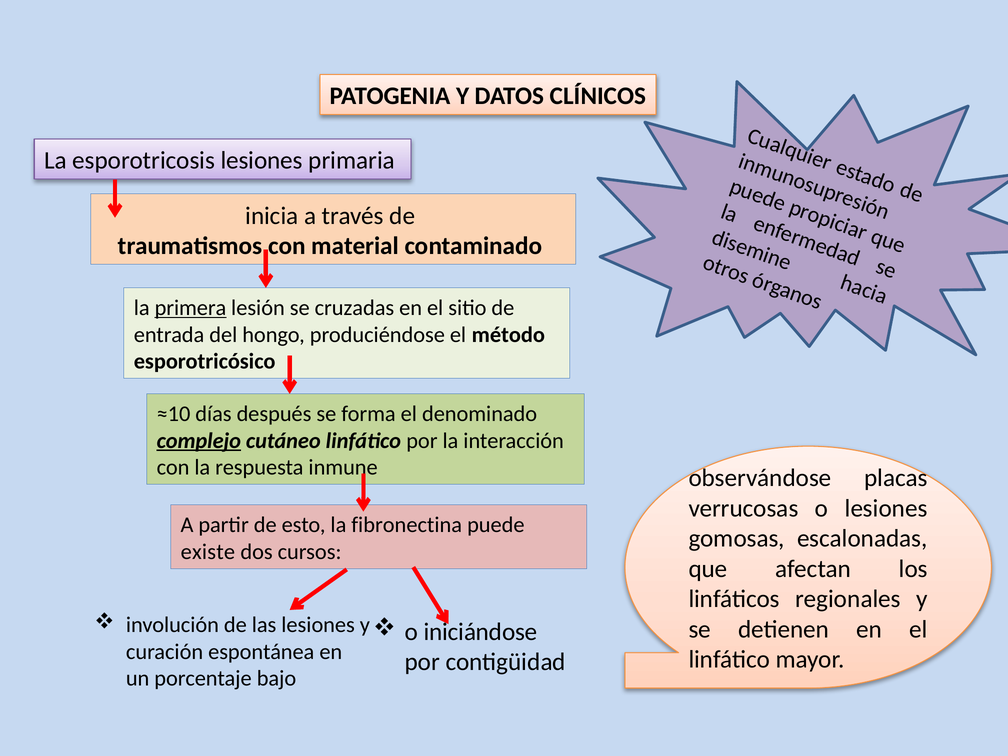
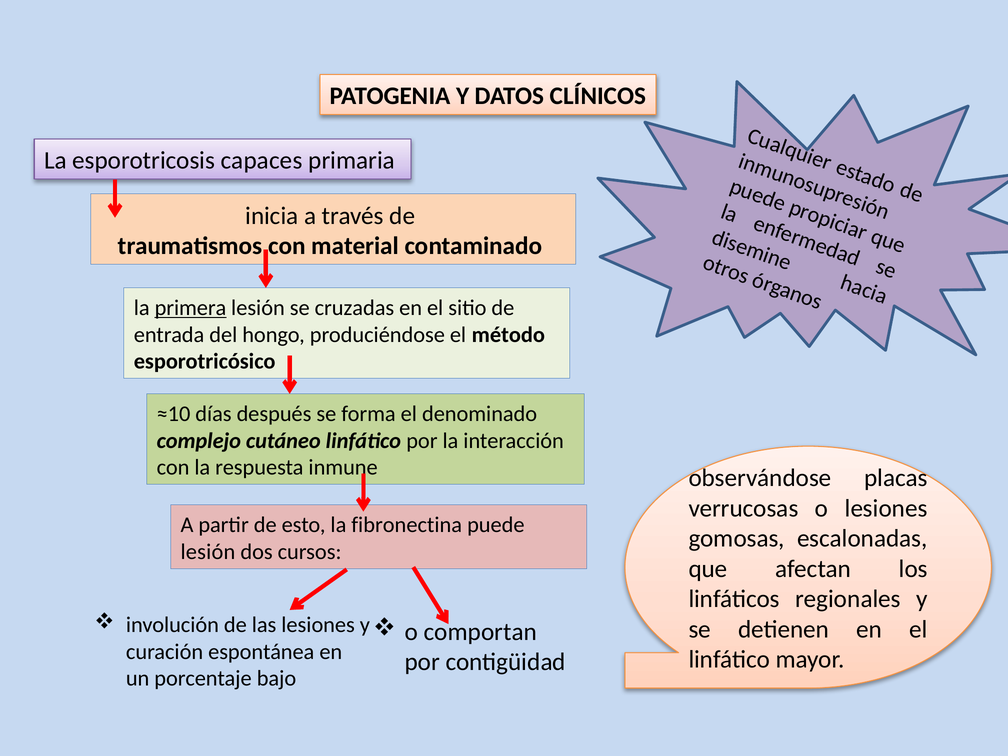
esporotricosis lesiones: lesiones -> capaces (262, 161)
complejo underline: present -> none (199, 441)
existe: existe -> lesión (208, 552)
iniciándose: iniciándose -> comportan (480, 632)
